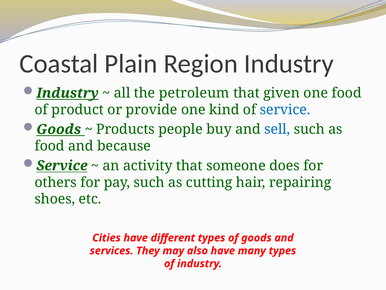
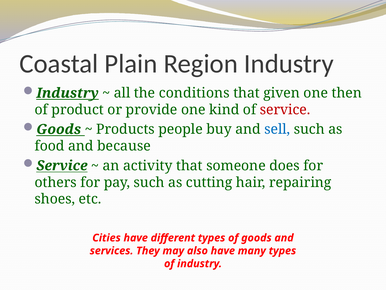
petroleum: petroleum -> conditions (194, 93)
one food: food -> then (347, 93)
service colour: blue -> red (285, 110)
